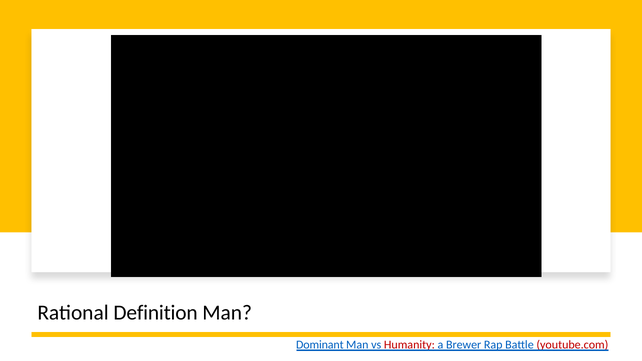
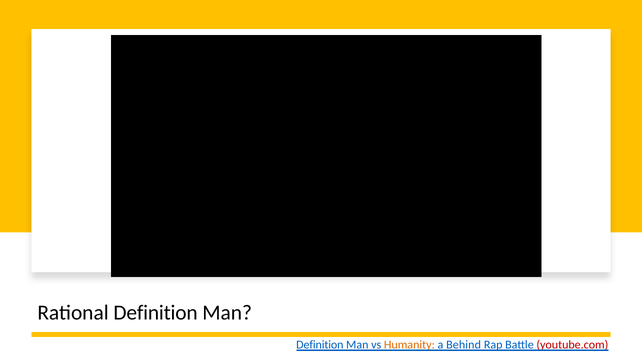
Dominant: Dominant -> Definition (320, 345)
Humanity colour: red -> orange (409, 345)
Brewer: Brewer -> Behind (464, 345)
